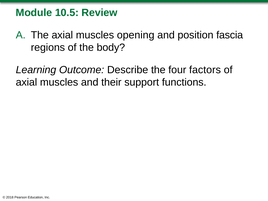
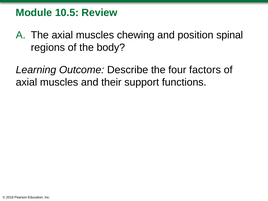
opening: opening -> chewing (136, 35)
fascia: fascia -> spinal (230, 35)
